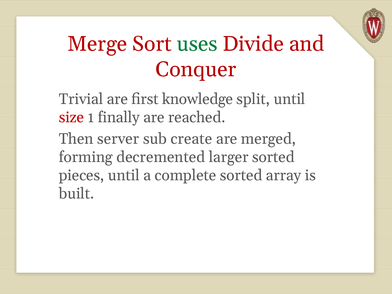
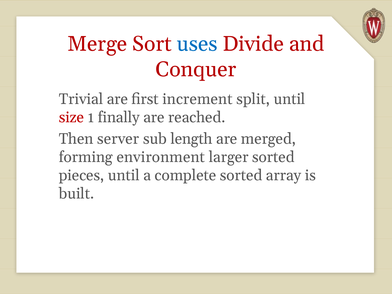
uses colour: green -> blue (197, 44)
knowledge: knowledge -> increment (197, 99)
create: create -> length (192, 139)
decremented: decremented -> environment (161, 157)
